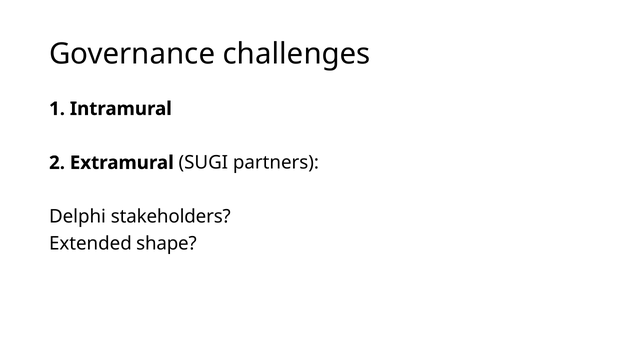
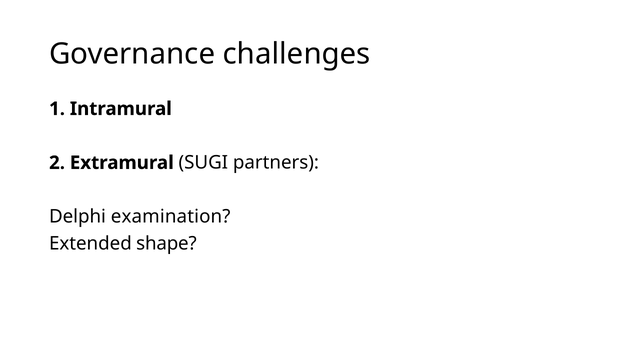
stakeholders: stakeholders -> examination (171, 217)
